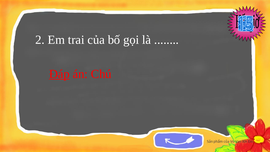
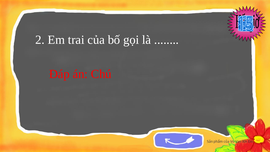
Đáp underline: present -> none (59, 74)
